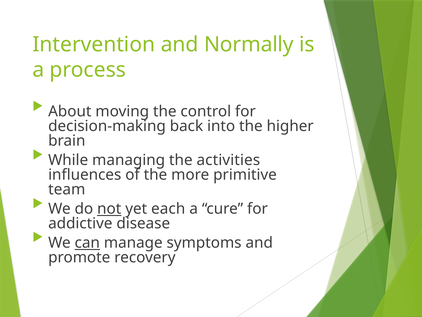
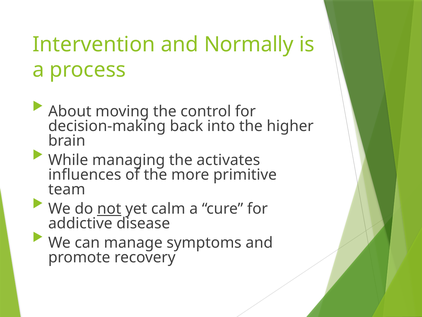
activities: activities -> activates (228, 160)
each: each -> calm (168, 209)
can underline: present -> none (87, 242)
